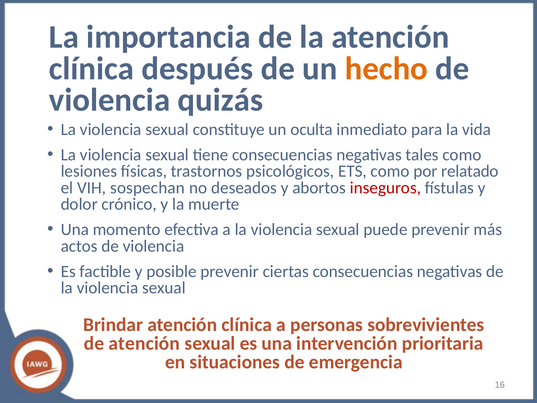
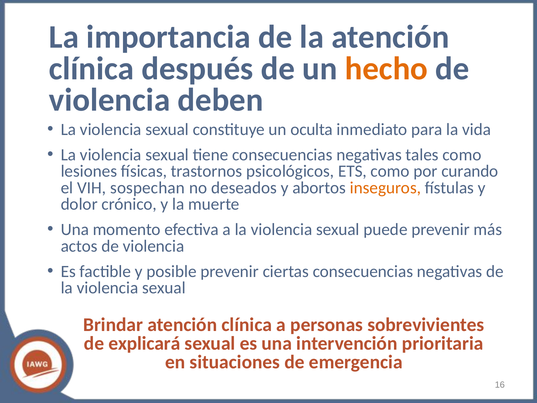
quizás: quizás -> deben (220, 100)
relatado: relatado -> curando (470, 171)
inseguros colour: red -> orange (385, 188)
de atención: atención -> explicará (144, 343)
